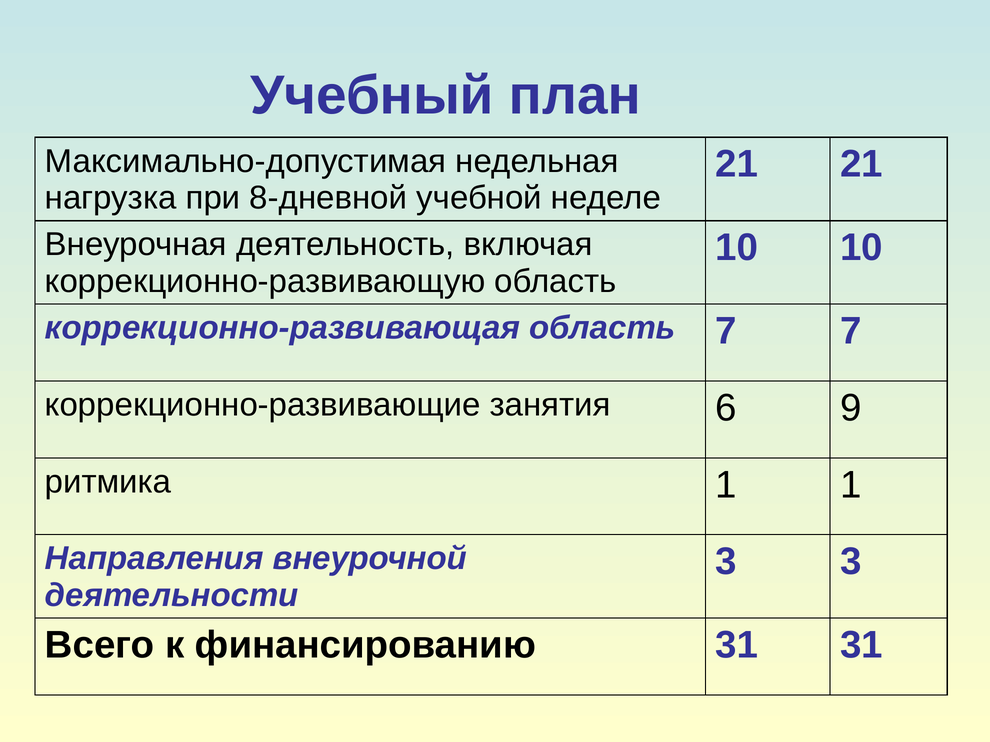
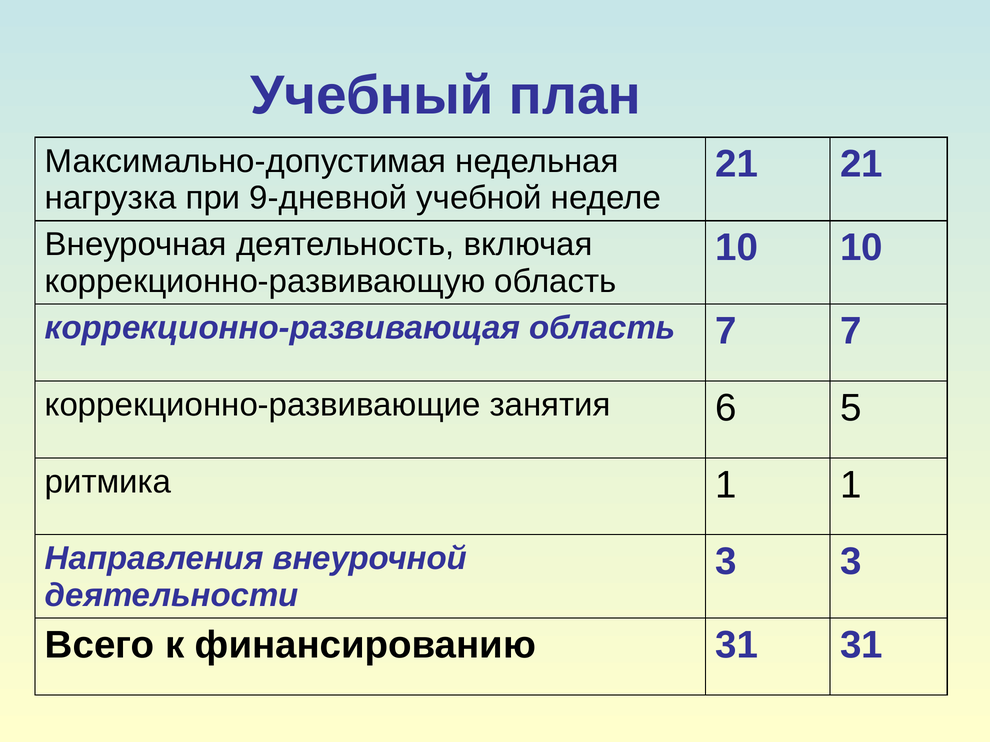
8-дневной: 8-дневной -> 9-дневной (328, 198)
9: 9 -> 5 (851, 408)
